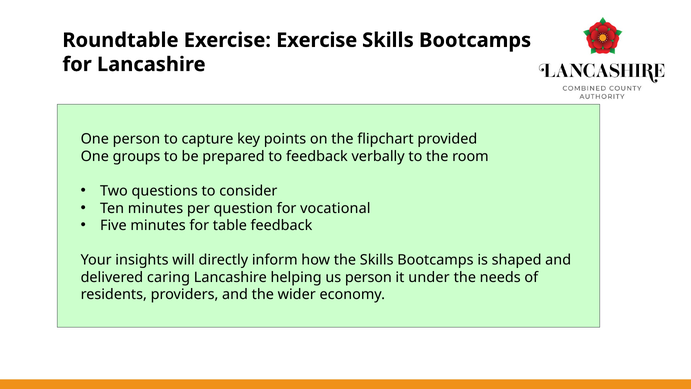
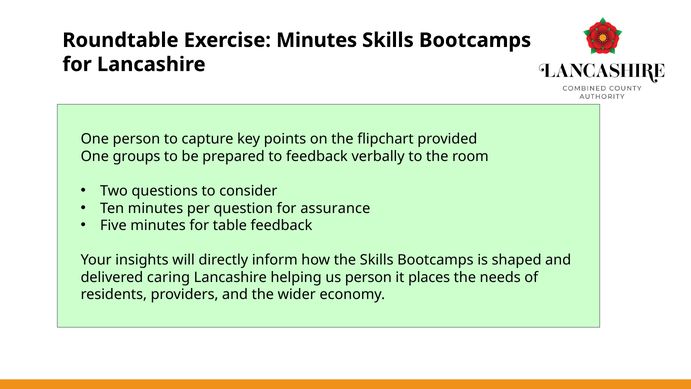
Exercise Exercise: Exercise -> Minutes (317, 40)
vocational: vocational -> assurance (335, 208)
under: under -> places (429, 277)
